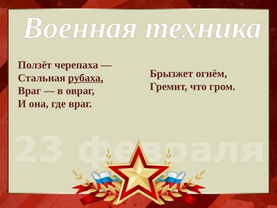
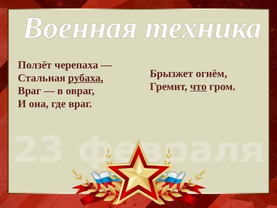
что underline: none -> present (198, 86)
